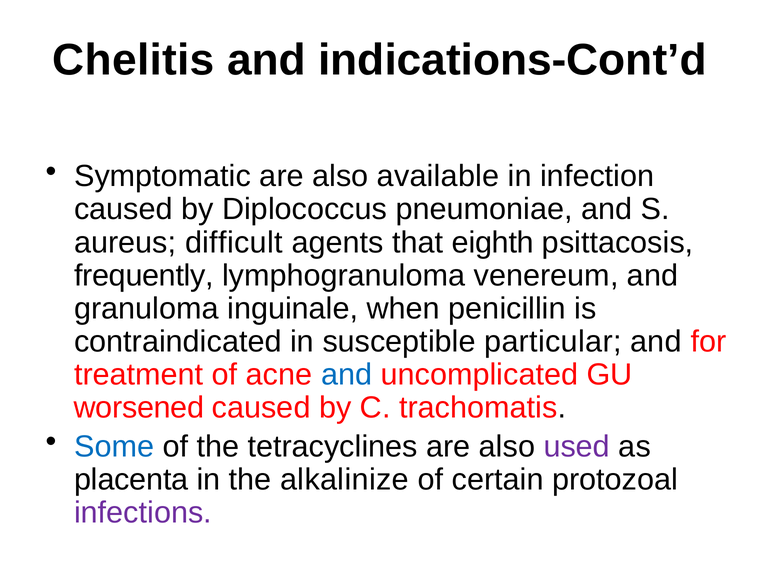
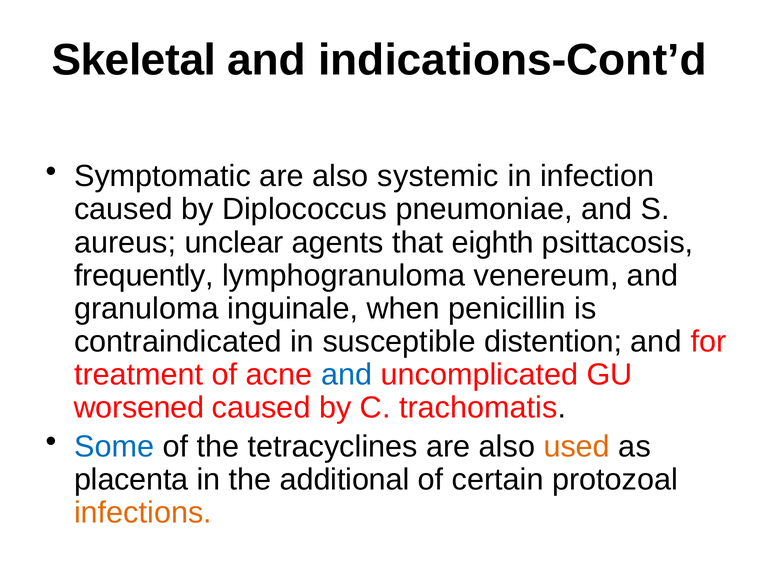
Chelitis: Chelitis -> Skeletal (134, 60)
available: available -> systemic (438, 176)
difficult: difficult -> unclear (234, 242)
particular: particular -> distention (553, 342)
used colour: purple -> orange (577, 446)
alkalinize: alkalinize -> additional (345, 480)
infections colour: purple -> orange (143, 513)
